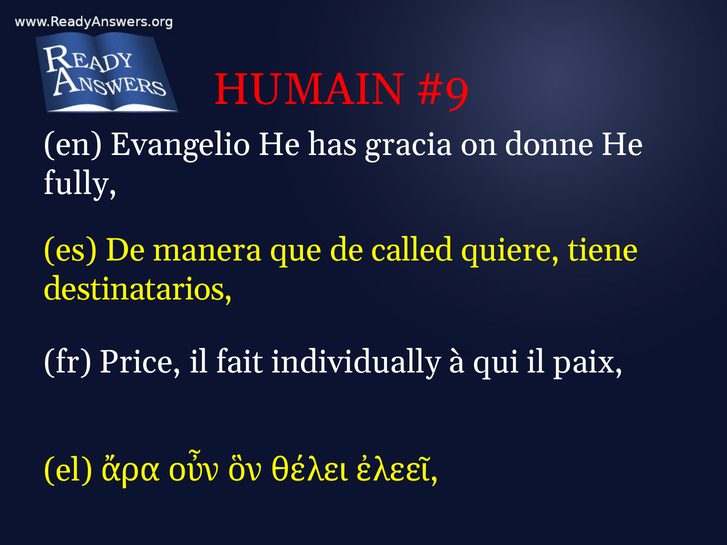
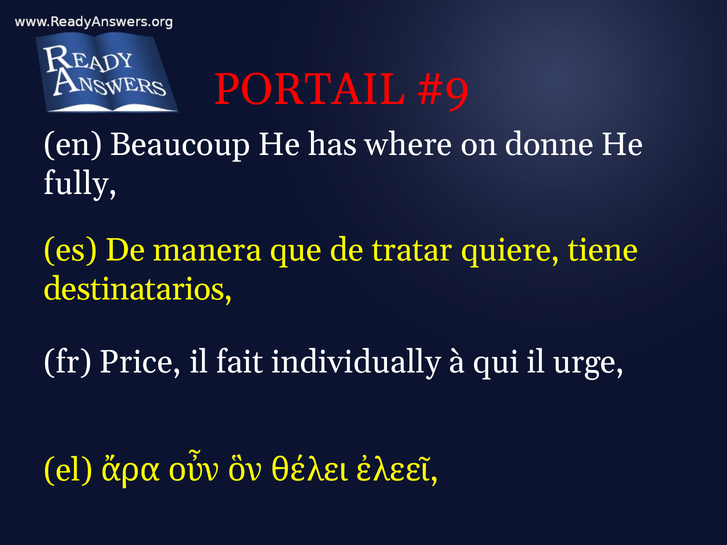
HUMAIN: HUMAIN -> PORTAIL (309, 90)
Evangelio: Evangelio -> Beaucoup (180, 145)
gracia: gracia -> where (409, 145)
called: called -> tratar (412, 250)
paix: paix -> urge (589, 362)
